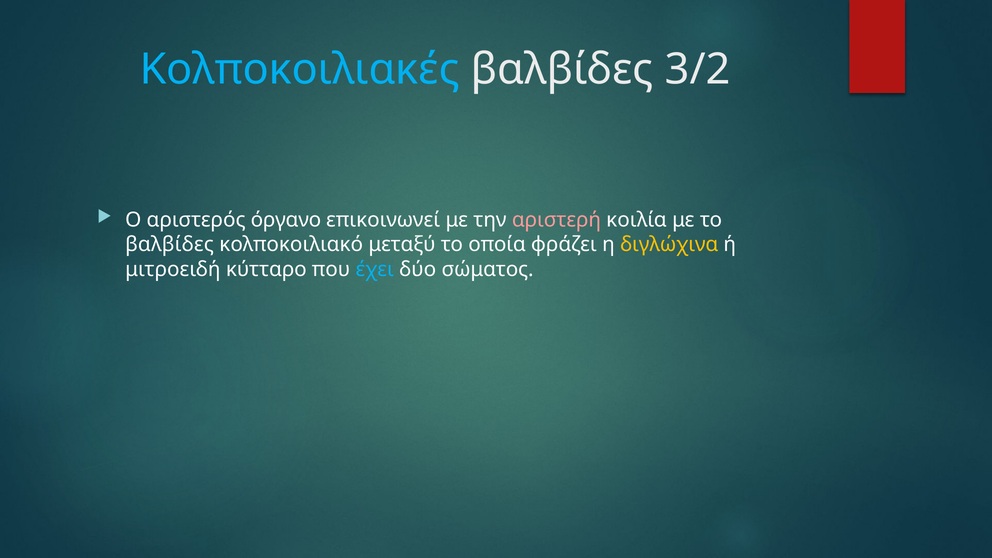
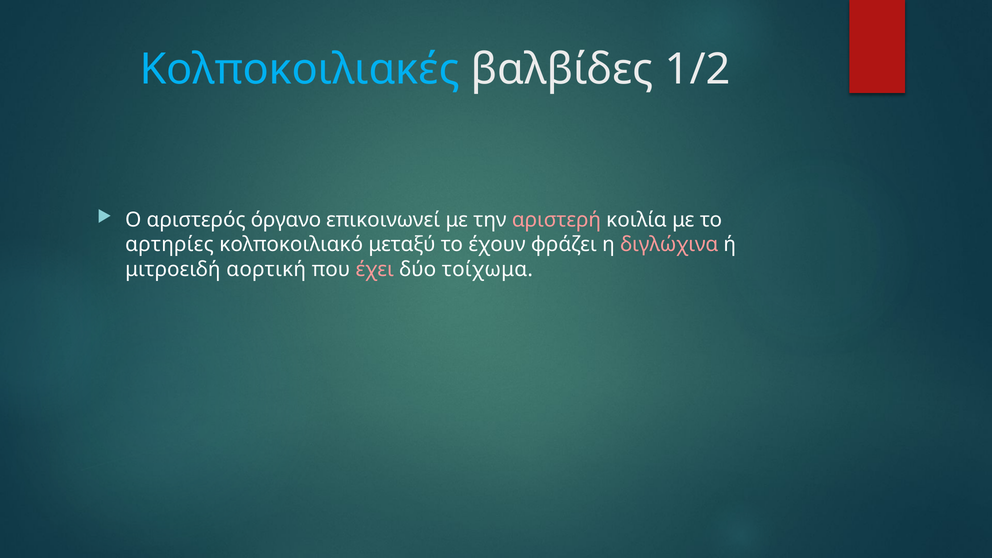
3/2: 3/2 -> 1/2 (698, 70)
βαλβίδες: βαλβίδες -> αρτηρίες (169, 245)
οποία: οποία -> έχουν (497, 245)
διγλώχινα colour: yellow -> pink (669, 245)
κύτταρο: κύτταρο -> αορτική (266, 269)
έχει colour: light blue -> pink (375, 269)
σώματος: σώματος -> τοίχωμα (487, 269)
